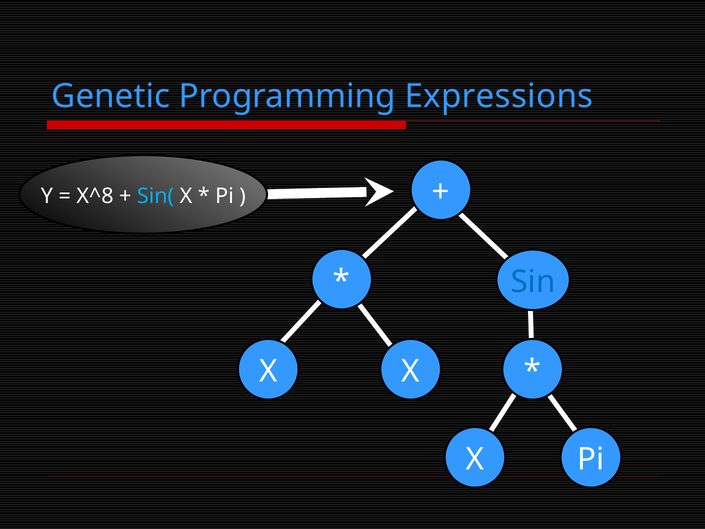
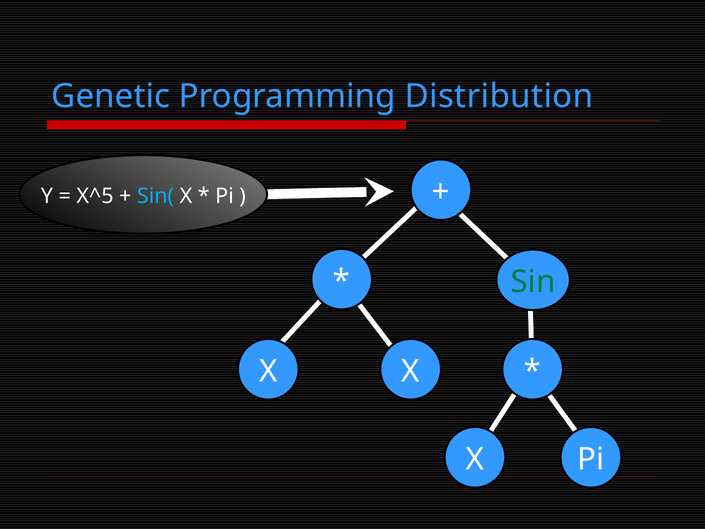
Expressions: Expressions -> Distribution (499, 96)
X^8: X^8 -> X^5 (95, 196)
Sin colour: blue -> green (533, 282)
